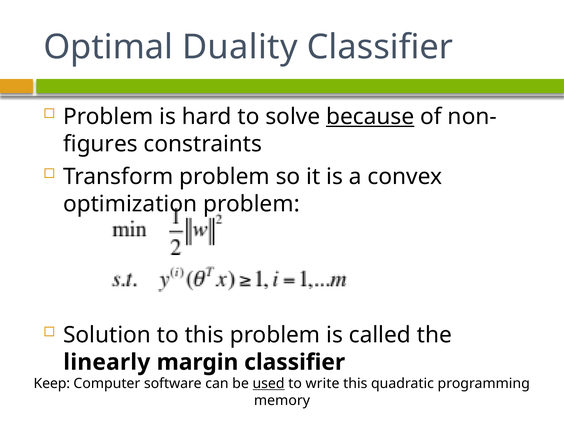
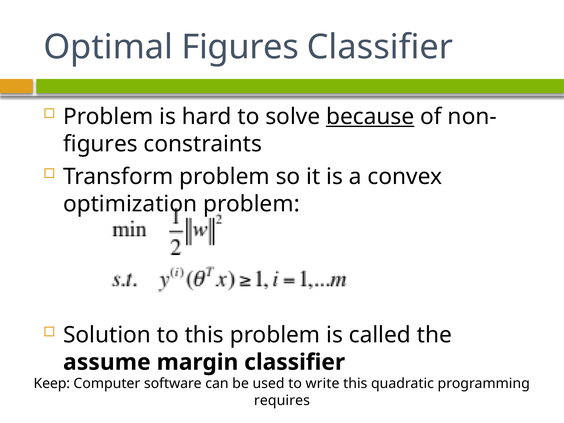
Optimal Duality: Duality -> Figures (240, 47)
linearly: linearly -> assume (107, 362)
used underline: present -> none (269, 384)
memory: memory -> requires (282, 401)
